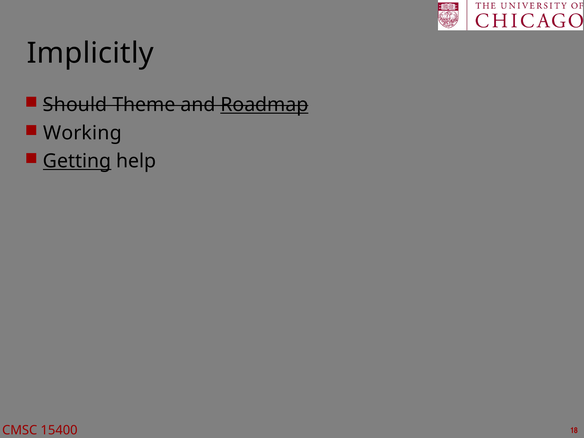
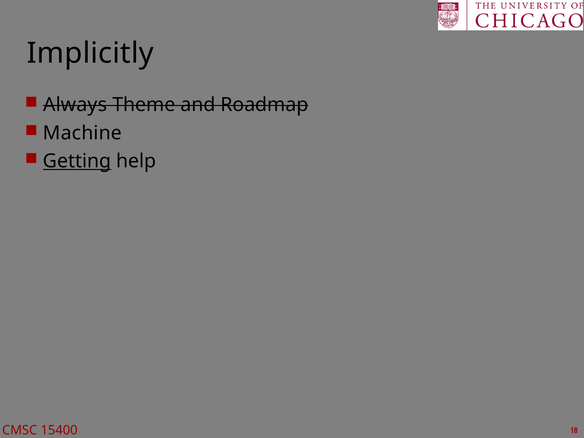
Should: Should -> Always (75, 105)
Roadmap underline: present -> none (264, 105)
Working: Working -> Machine (82, 133)
